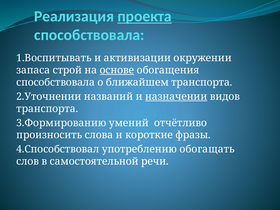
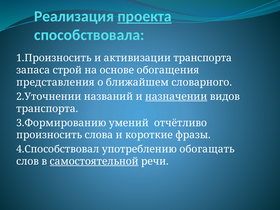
1.Воспитывать: 1.Воспитывать -> 1.Произносить (54, 58)
активизации окружении: окружении -> транспорта (203, 58)
основе underline: present -> none (117, 70)
способствовала: способствовала -> представления (56, 82)
ближайшем транспорта: транспорта -> словарного (202, 82)
самостоятельной underline: none -> present (94, 161)
